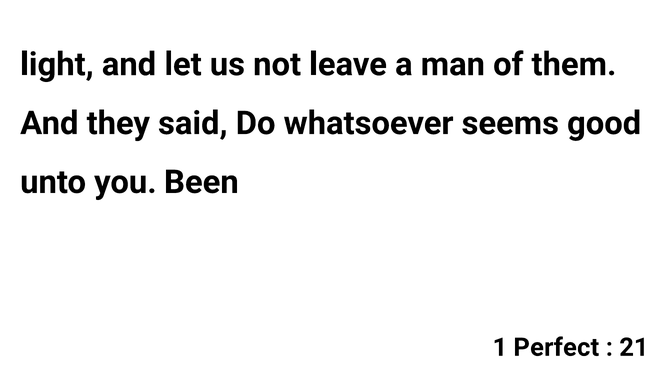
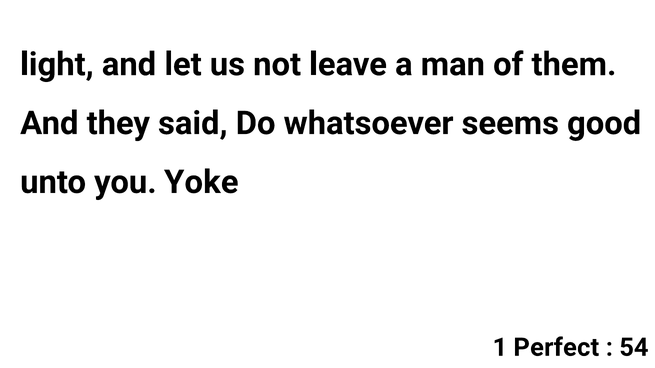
Been: Been -> Yoke (201, 182)
21: 21 -> 54 (634, 348)
